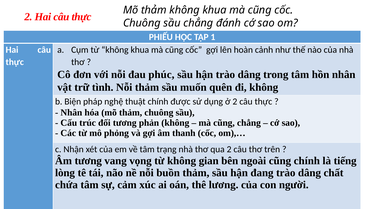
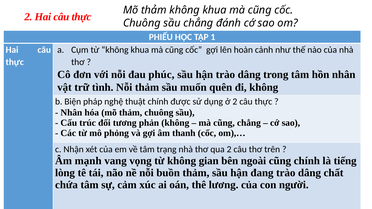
Âm tương: tương -> mạnh (88, 161)
